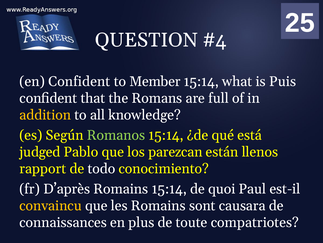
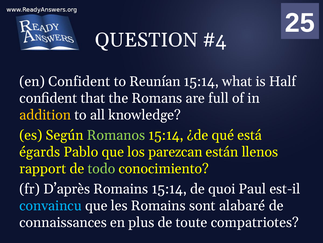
Member: Member -> Reunían (155, 81)
Puis: Puis -> Half (283, 81)
judged: judged -> égards (40, 152)
todo colour: white -> light green (101, 168)
convaincu colour: yellow -> light blue (51, 205)
causara: causara -> alabaré (242, 205)
